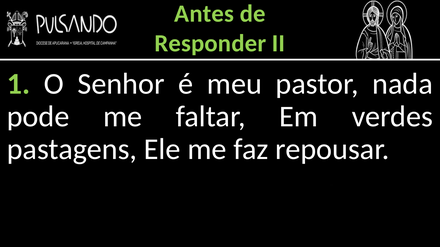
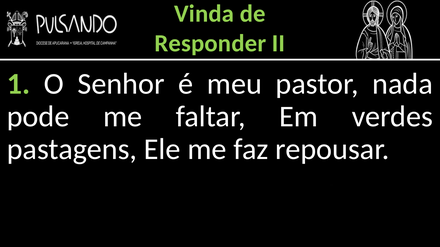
Antes: Antes -> Vinda (204, 14)
